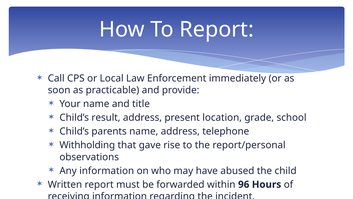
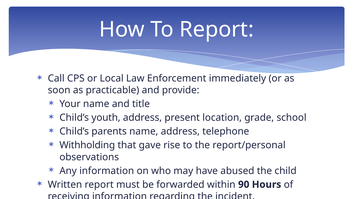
result: result -> youth (106, 117)
96: 96 -> 90 (244, 184)
